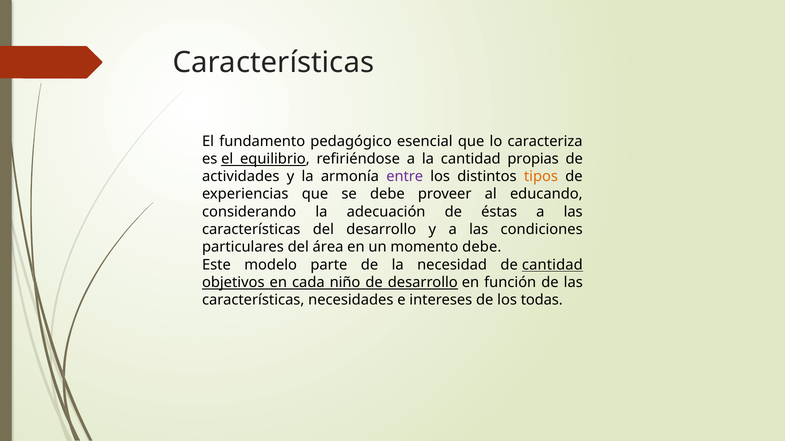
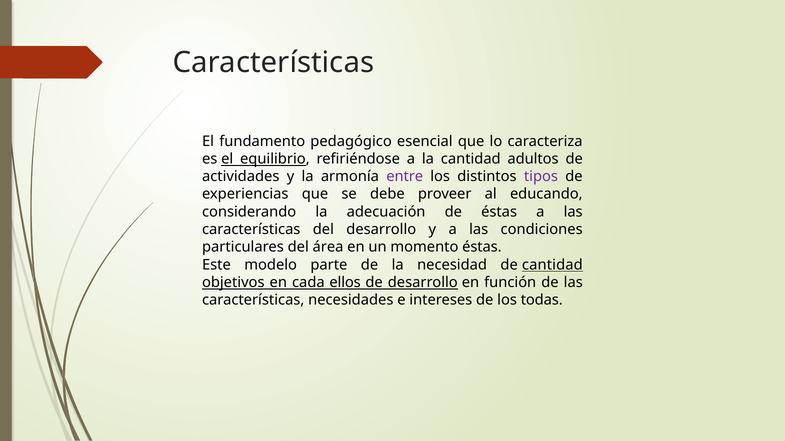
propias: propias -> adultos (533, 159)
tipos colour: orange -> purple (541, 177)
momento debe: debe -> éstas (482, 247)
niño: niño -> ellos (345, 283)
